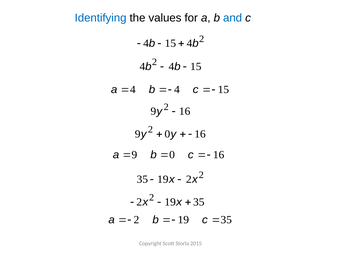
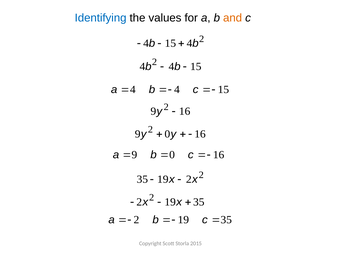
and colour: blue -> orange (233, 18)
